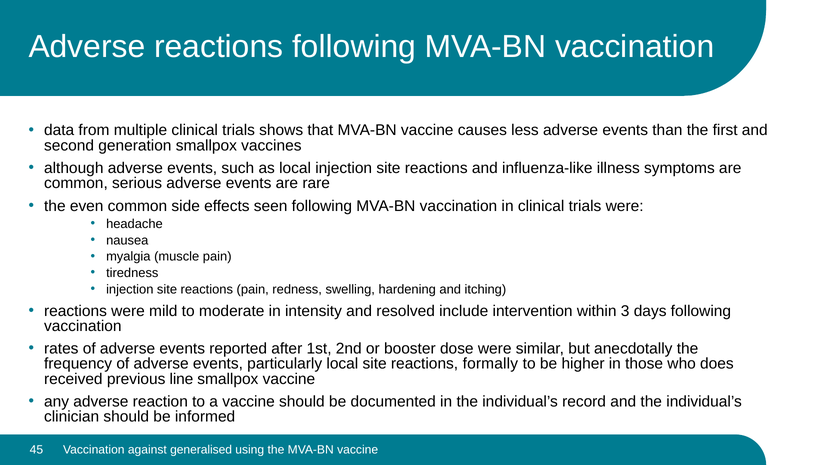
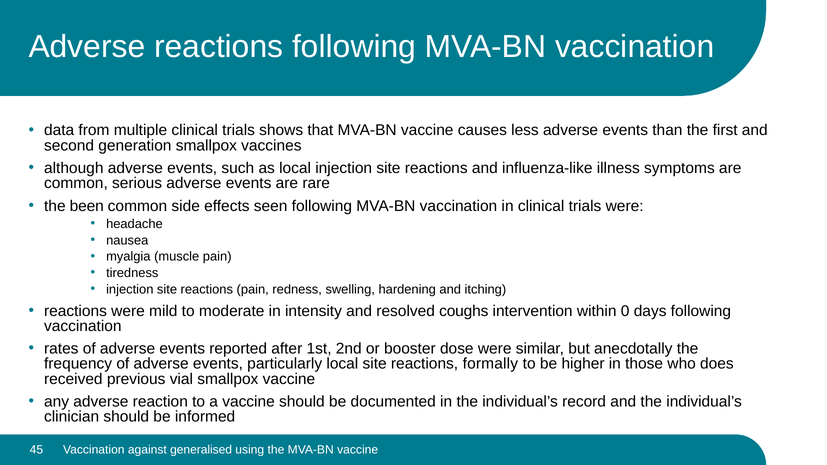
even: even -> been (87, 206)
include: include -> coughs (464, 311)
3: 3 -> 0 (625, 311)
line: line -> vial (181, 379)
